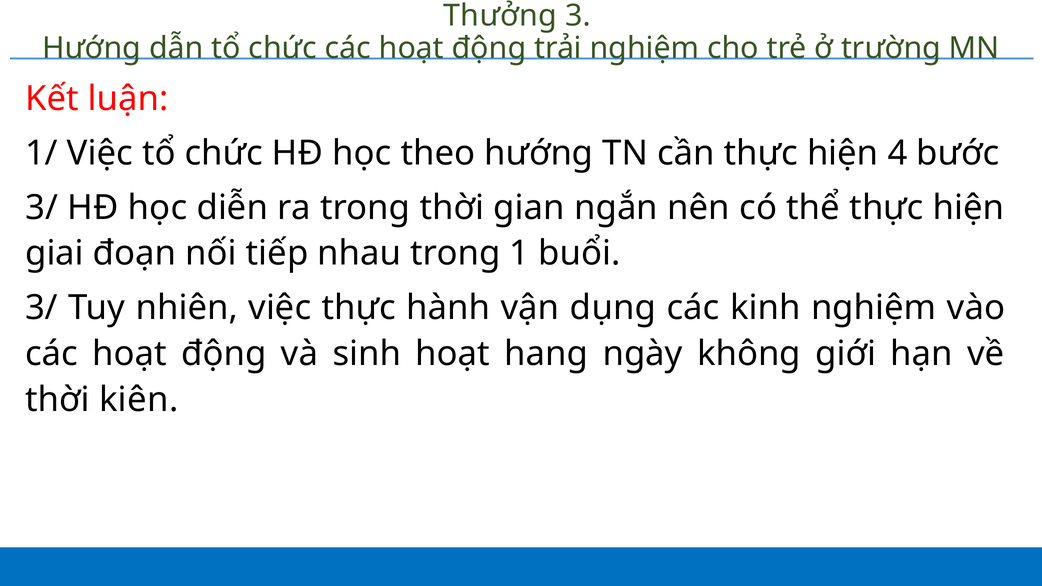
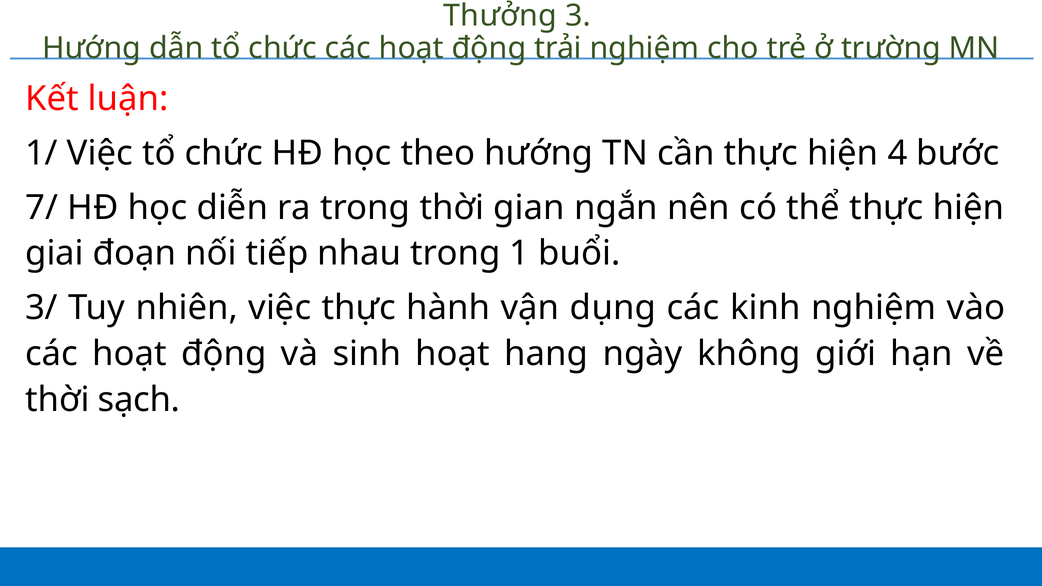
3/: 3/ -> 7/ (42, 208)
kiên: kiên -> sạch (139, 400)
